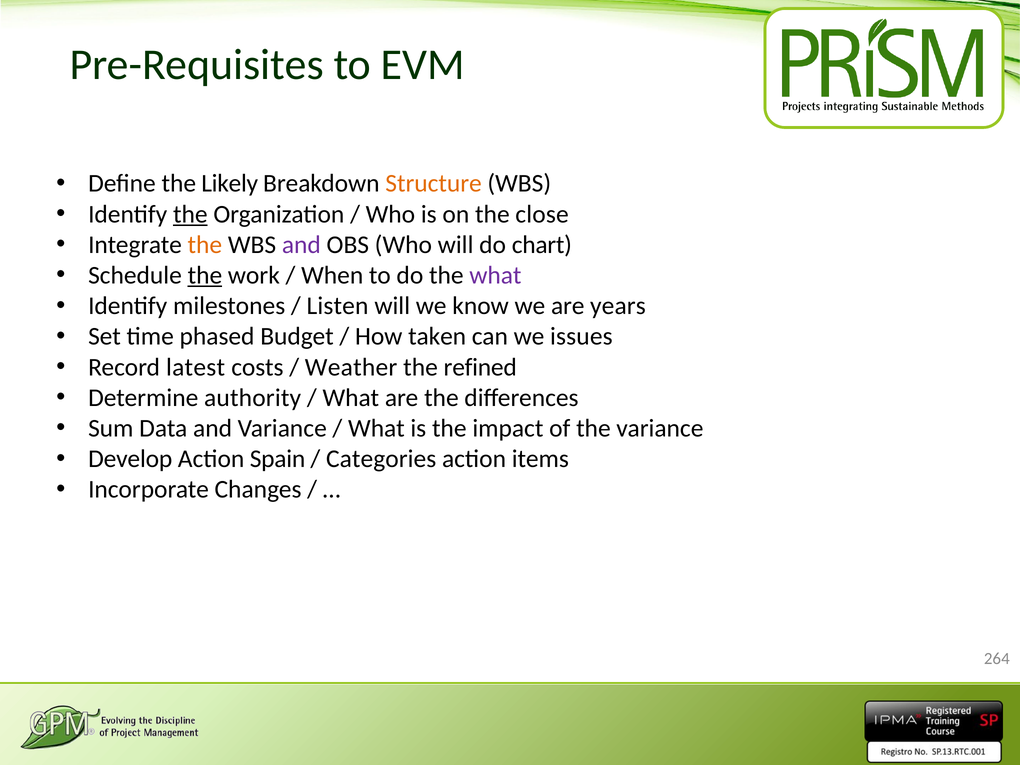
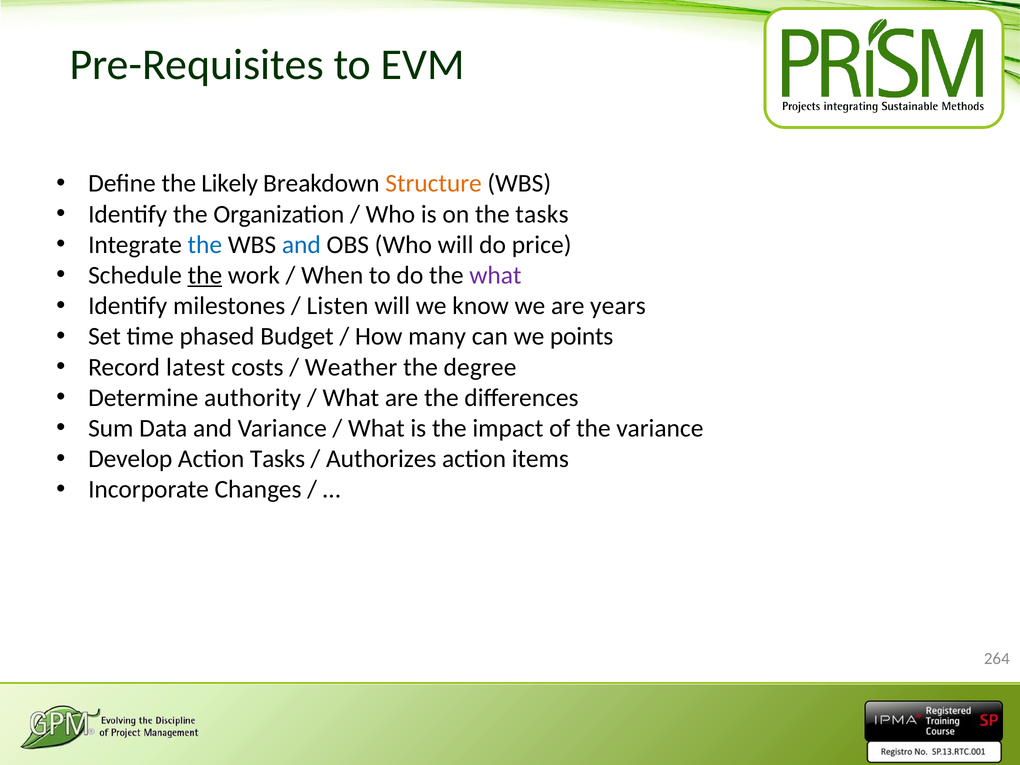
the underline: present -> none (190, 214)
the close: close -> tasks (542, 214)
the colour: orange -> blue (205, 245)
and colour: purple -> blue (301, 245)
chart: chart -> price (542, 245)
taken: taken -> many (437, 337)
issues: issues -> points (582, 337)
refined: refined -> degree (480, 367)
Action Spain: Spain -> Tasks (278, 459)
Categories: Categories -> Authorizes (381, 459)
